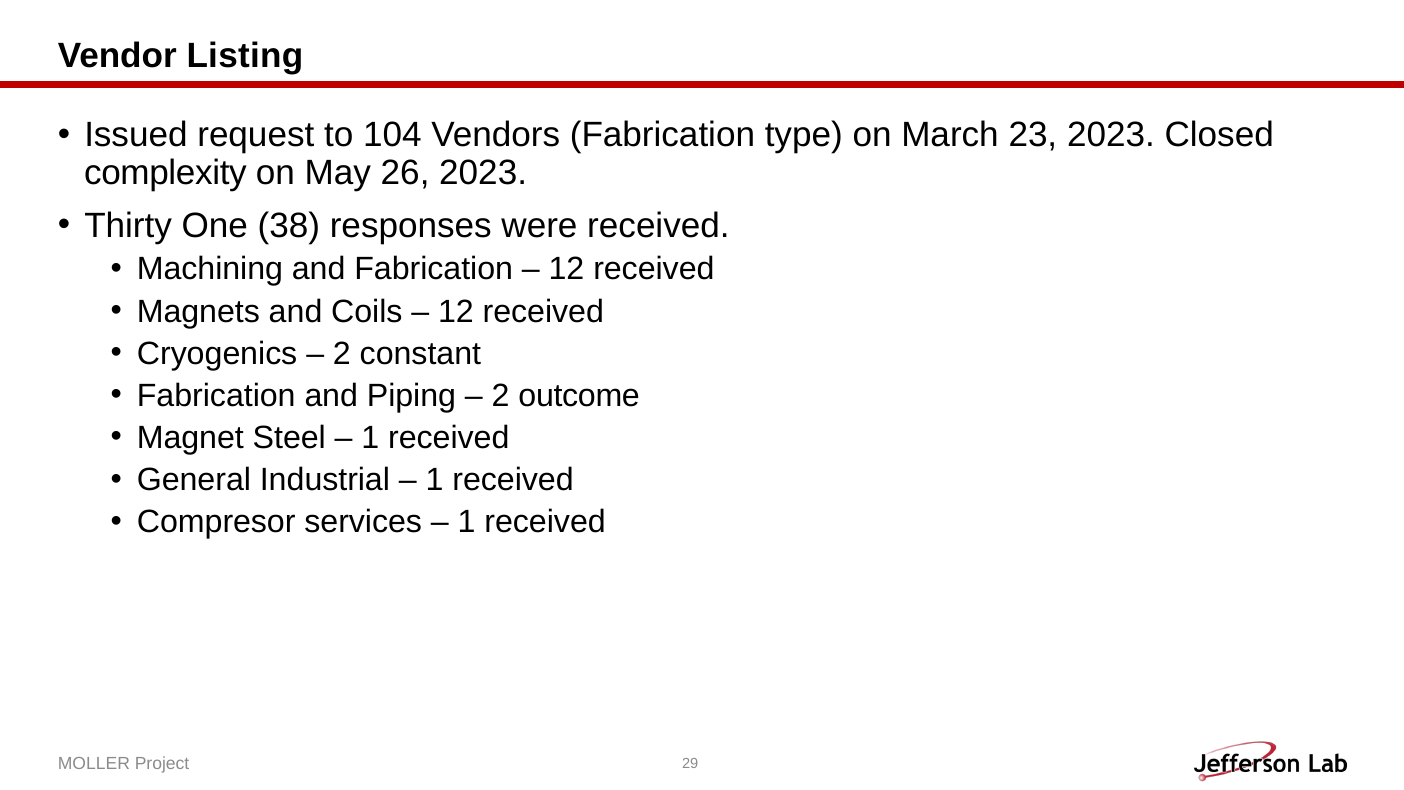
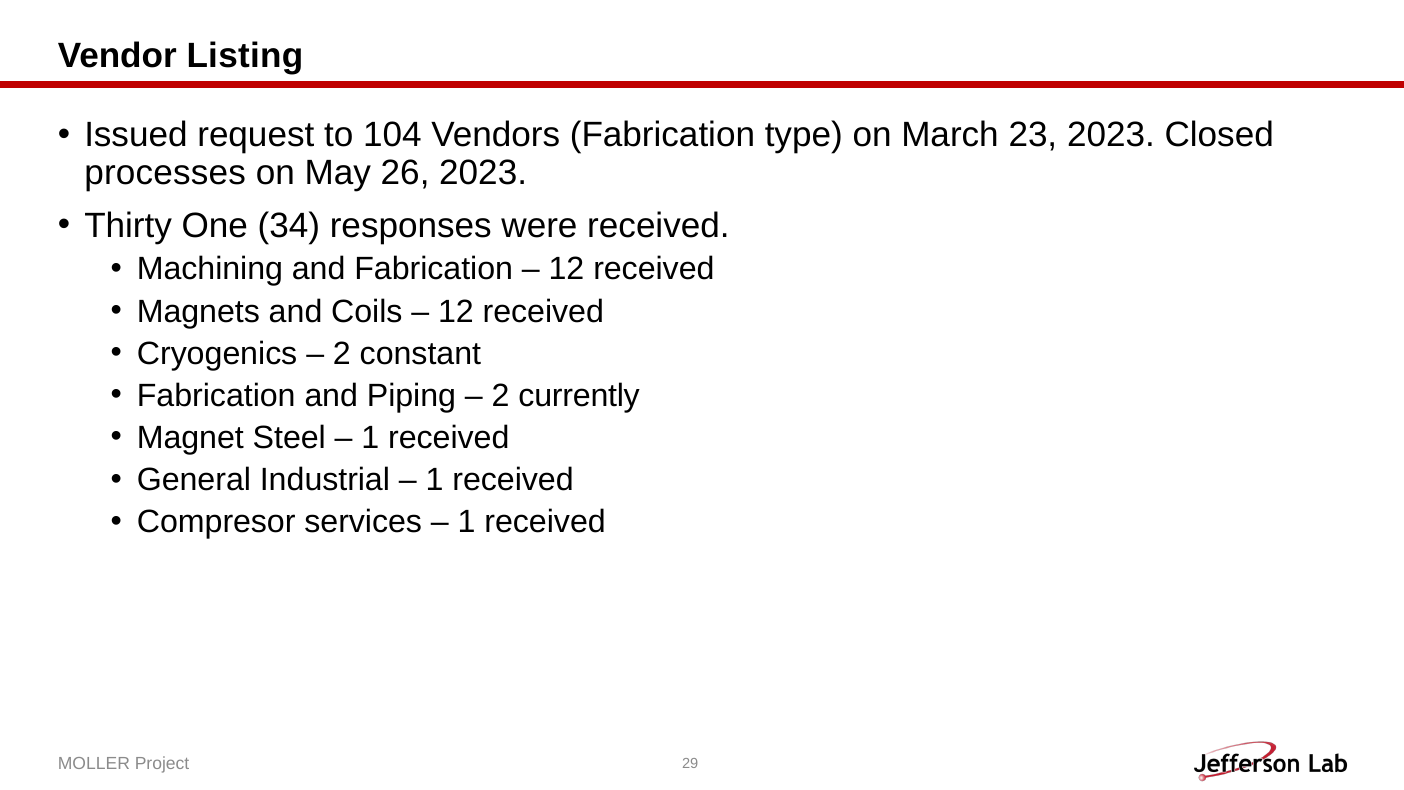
complexity: complexity -> processes (165, 173)
38: 38 -> 34 (289, 226)
outcome: outcome -> currently (579, 395)
